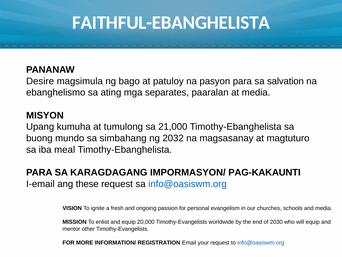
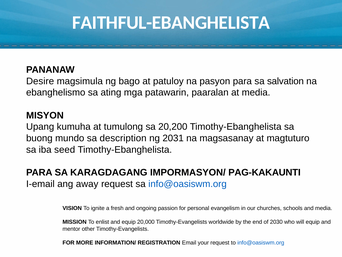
separates: separates -> patawarin (167, 92)
21,000: 21,000 -> 20,200 (173, 127)
simbahang: simbahang -> description (123, 138)
2032: 2032 -> 2031 (173, 138)
meal: meal -> seed (65, 149)
these: these -> away (87, 184)
